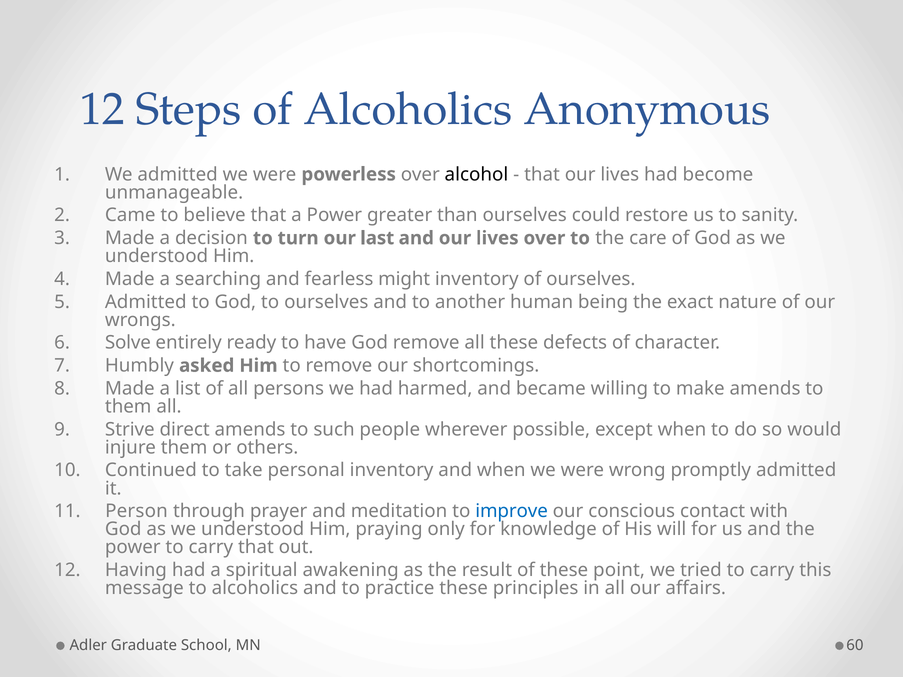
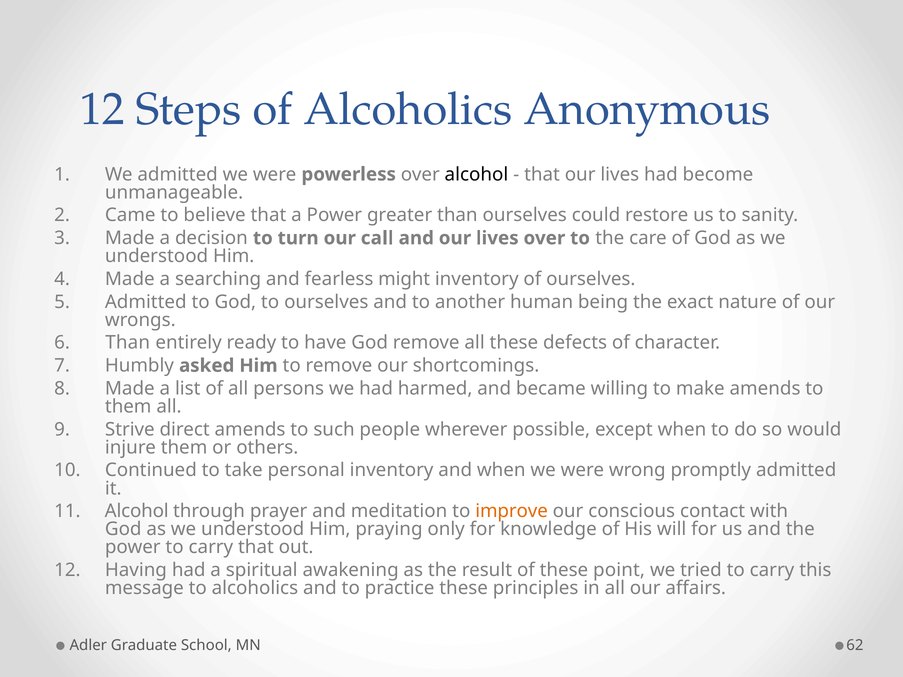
last: last -> call (377, 238)
Solve: Solve -> Than (128, 343)
Person: Person -> Alcohol (137, 511)
improve colour: blue -> orange (512, 511)
60: 60 -> 62 (855, 646)
